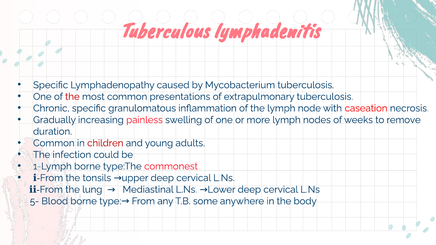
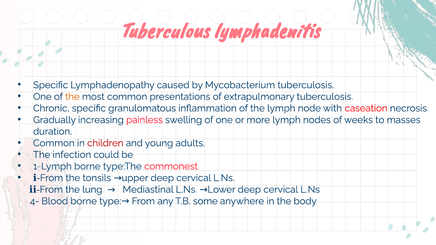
the colour: red -> orange (72, 97)
remove: remove -> masses (404, 120)
5-: 5- -> 4- (34, 201)
